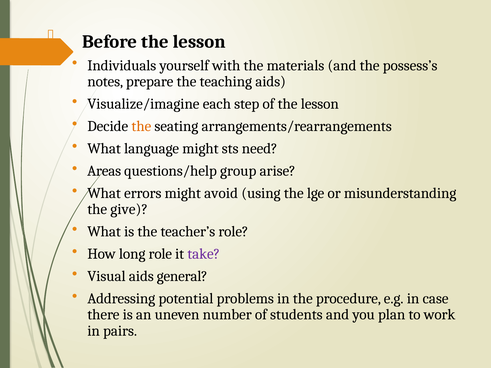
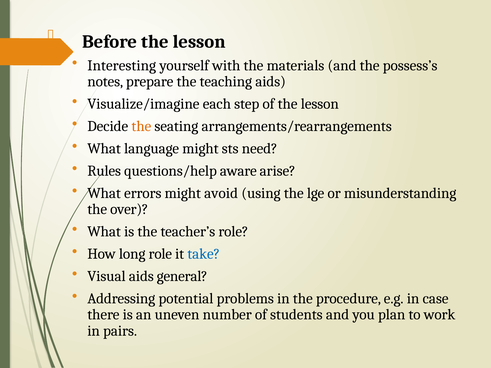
Individuals: Individuals -> Interesting (122, 65)
Areas: Areas -> Rules (104, 171)
group: group -> aware (238, 171)
give: give -> over (129, 209)
take colour: purple -> blue (204, 254)
